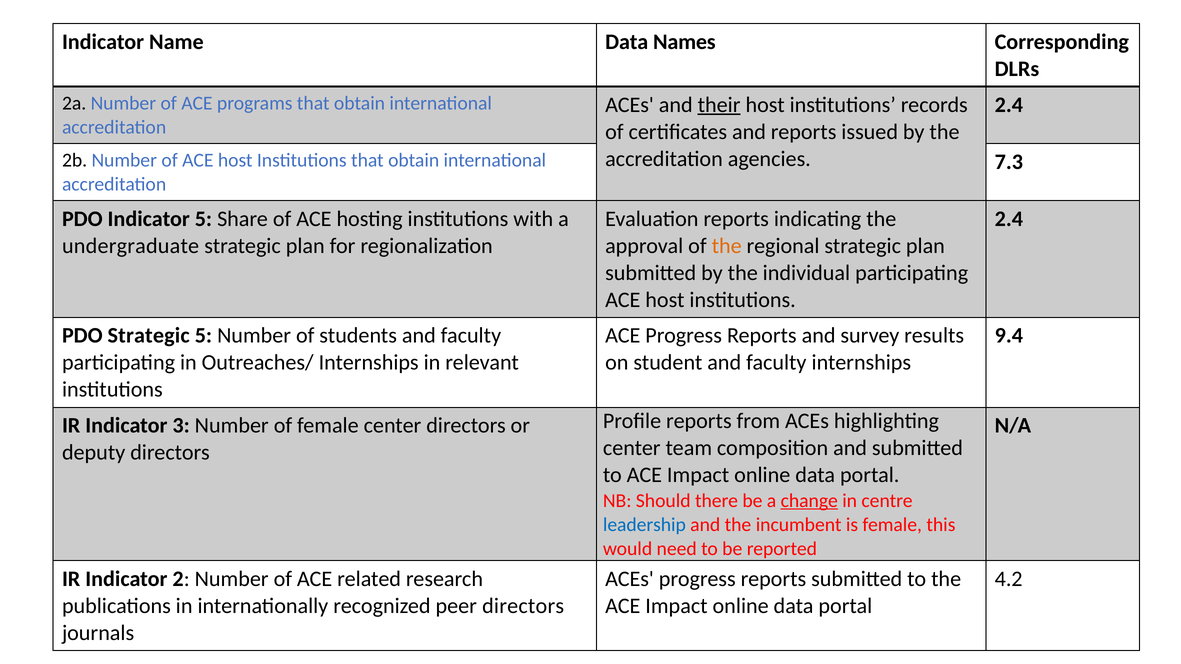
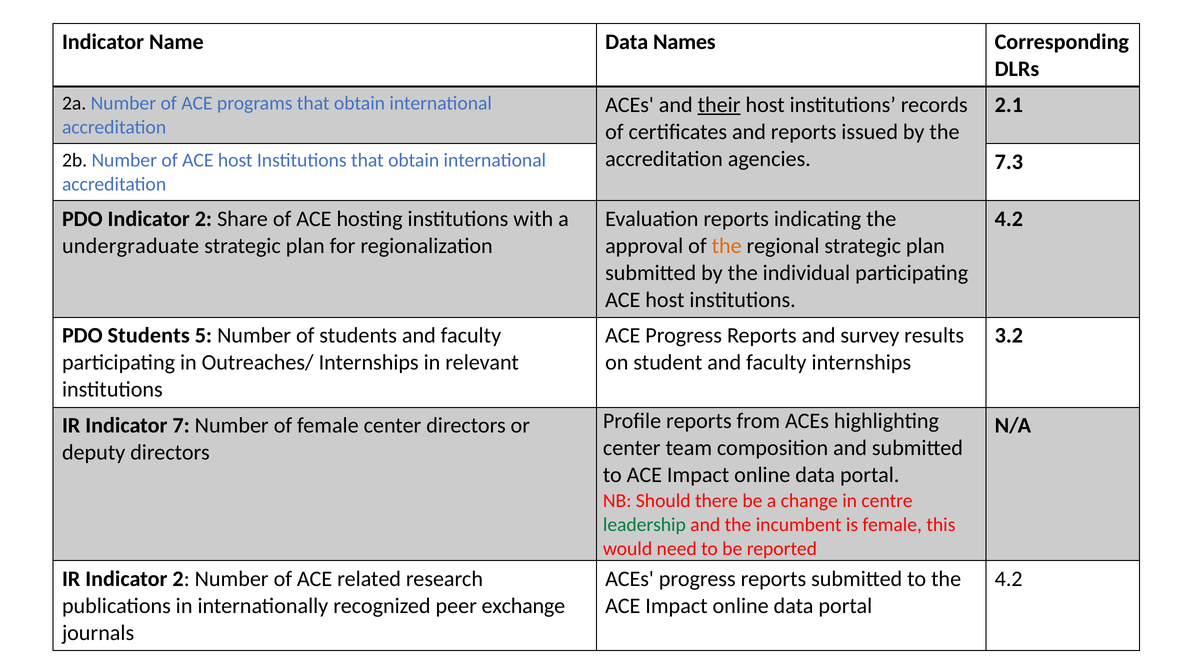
2.4: 2.4 -> 2.1 (1009, 105)
PDO Indicator 5: 5 -> 2 (203, 219)
2.4: 2.4 -> 4.2 (1009, 219)
PDO Strategic: Strategic -> Students (149, 336)
9.4: 9.4 -> 3.2 (1009, 336)
3: 3 -> 7 (181, 426)
change underline: present -> none (809, 501)
leadership colour: blue -> green (644, 525)
peer directors: directors -> exchange (523, 606)
